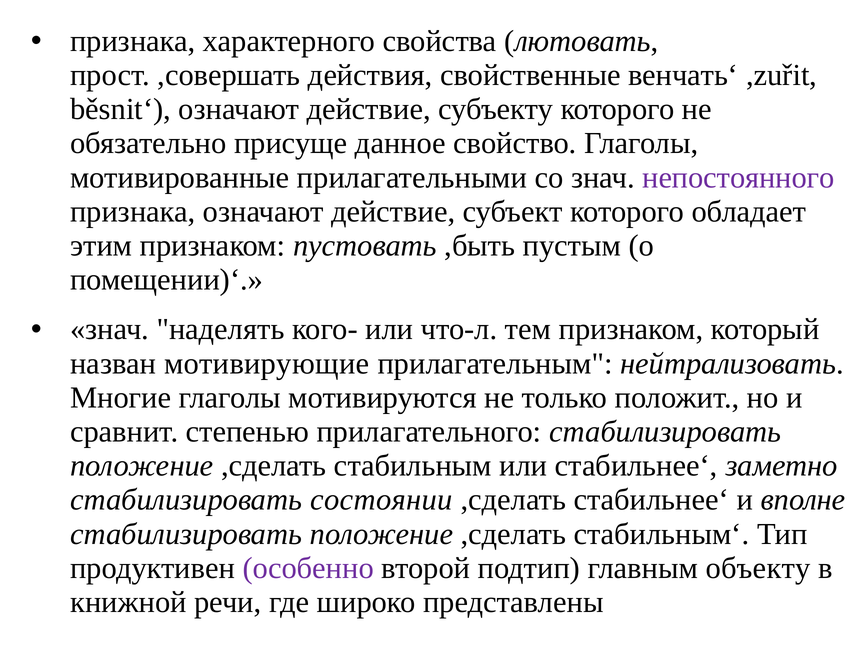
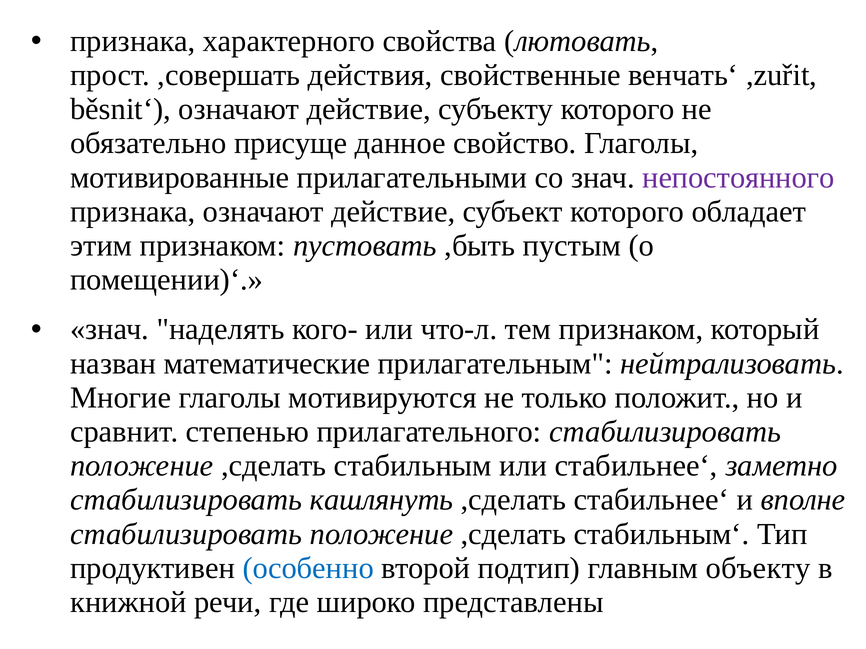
мотивирующие: мотивирующие -> математические (267, 364)
состоянии: состоянии -> кашлянуть (382, 500)
особенно colour: purple -> blue (308, 568)
